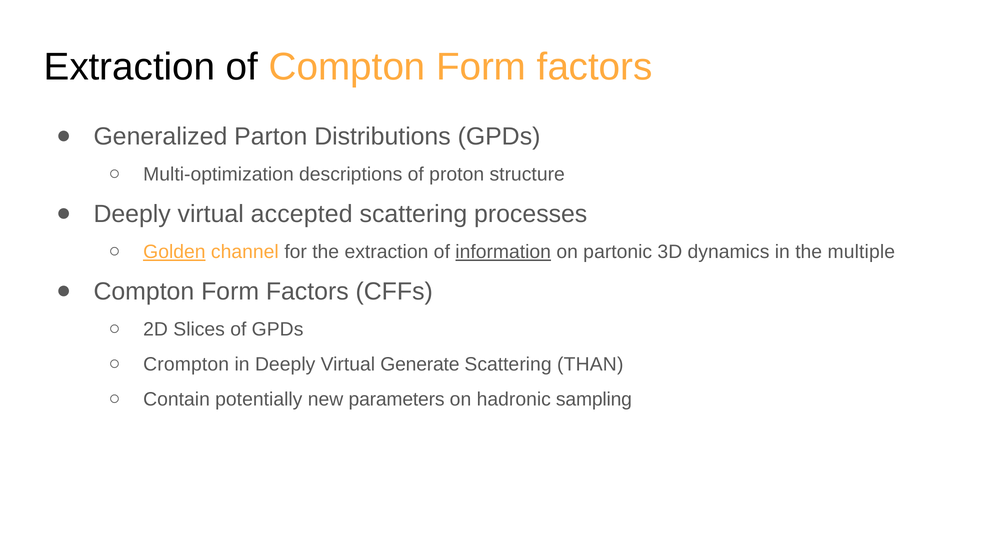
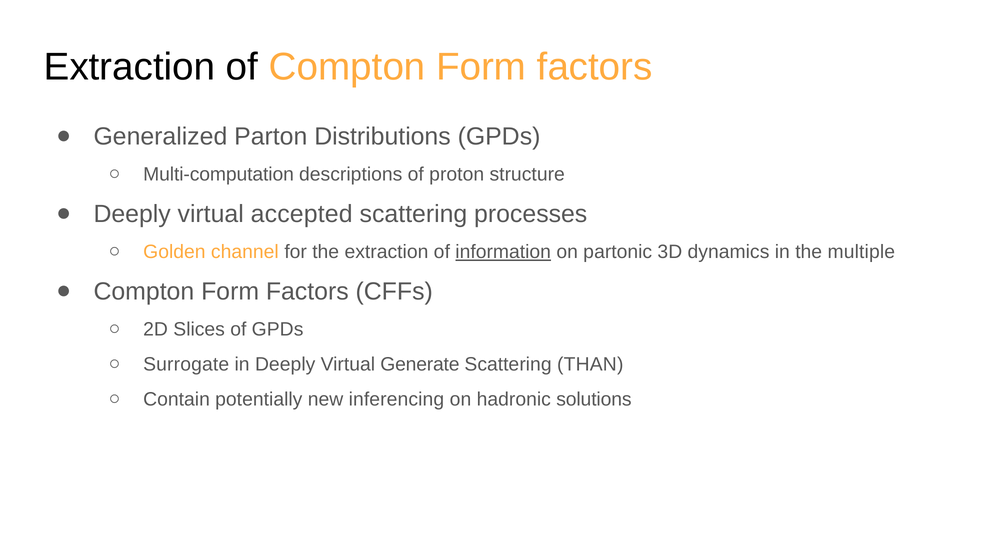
Multi-optimization: Multi-optimization -> Multi-computation (219, 174)
Golden underline: present -> none (174, 252)
Crompton: Crompton -> Surrogate (186, 364)
parameters: parameters -> inferencing (396, 399)
sampling: sampling -> solutions (594, 399)
